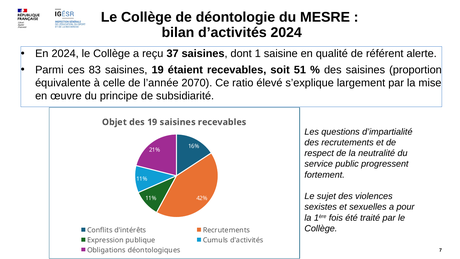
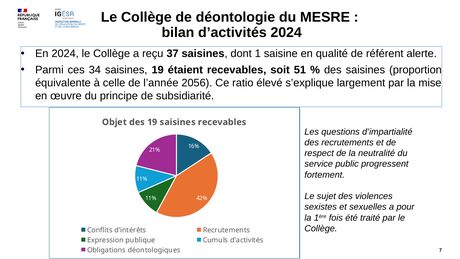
83: 83 -> 34 (95, 70)
2070: 2070 -> 2056 (197, 83)
